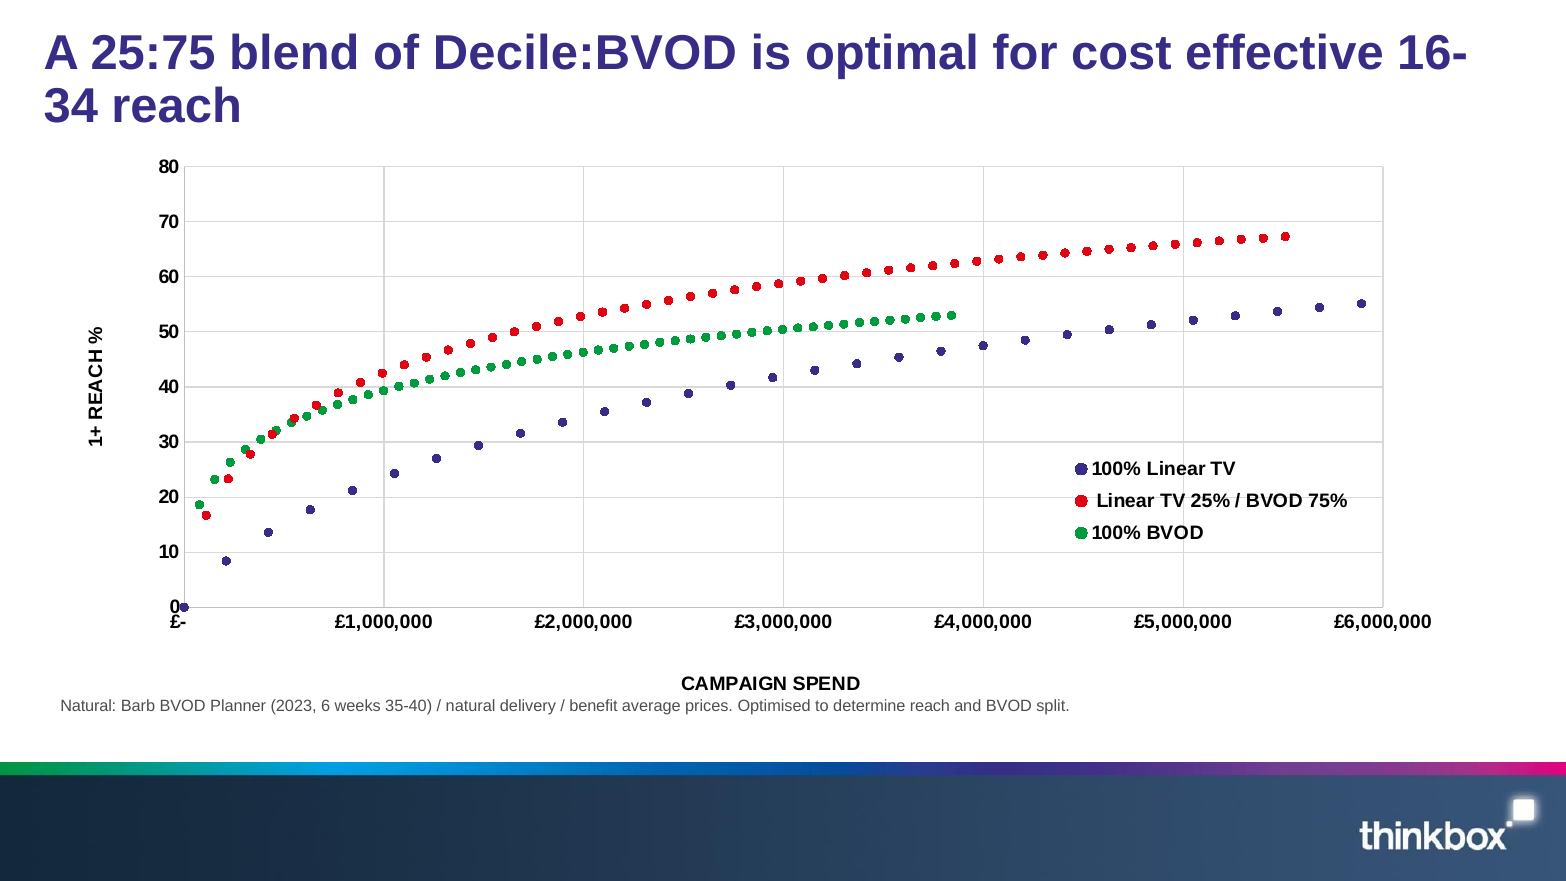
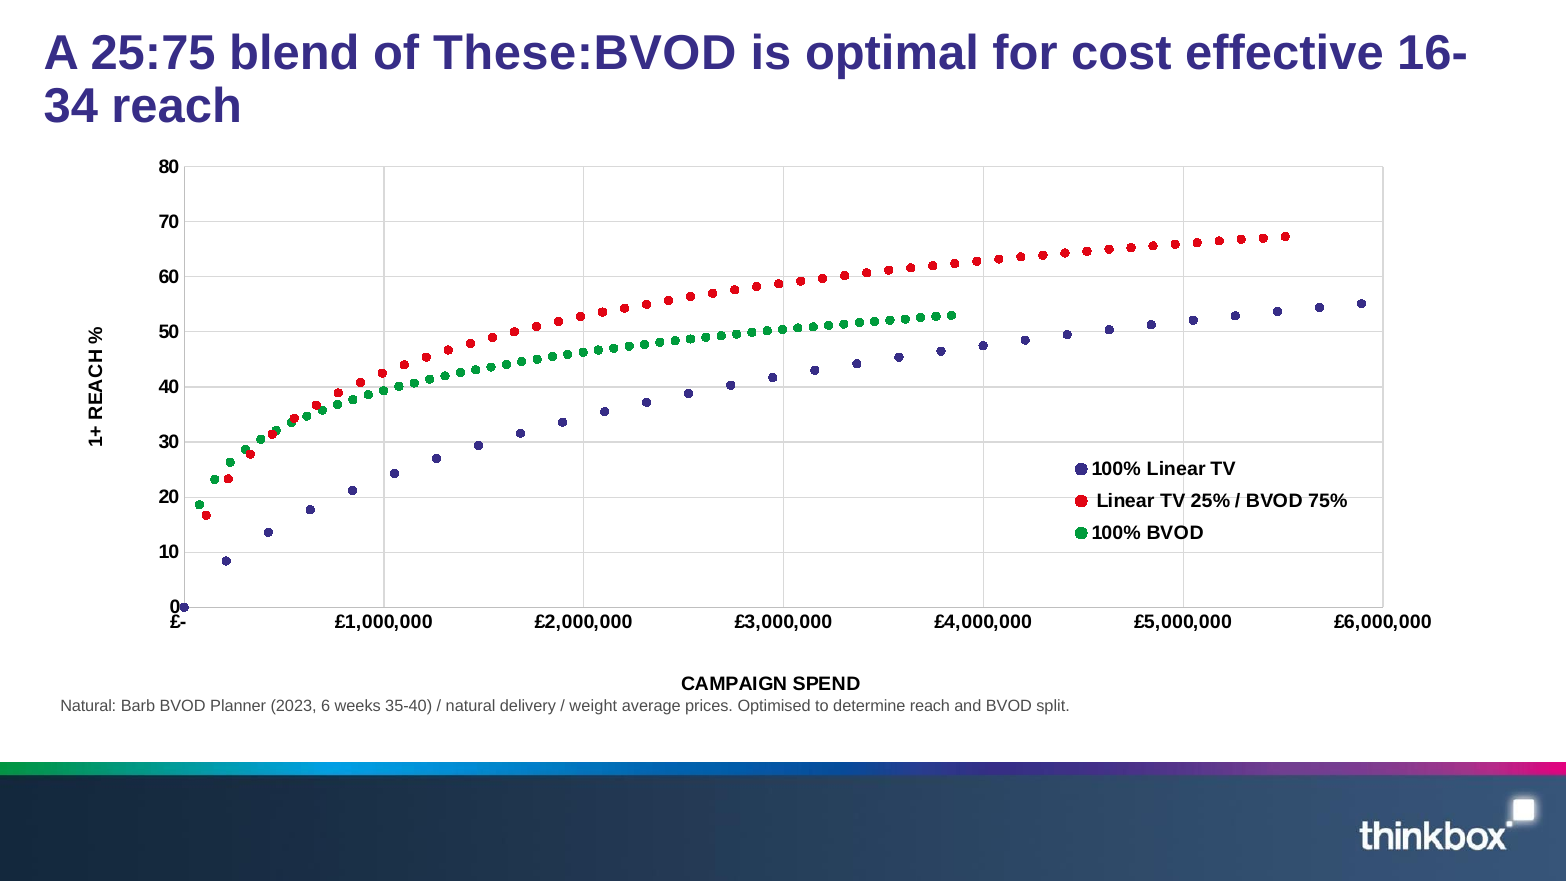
Decile:BVOD: Decile:BVOD -> These:BVOD (585, 54)
benefit: benefit -> weight (593, 706)
